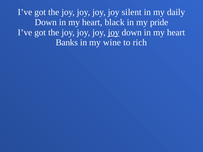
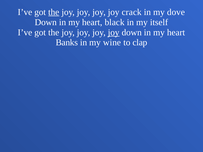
the underline: none -> present (54, 12)
silent: silent -> crack (132, 12)
daily: daily -> dove (176, 12)
pride: pride -> itself (159, 22)
rich: rich -> clap (140, 43)
